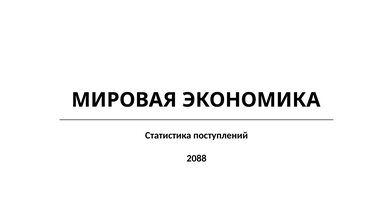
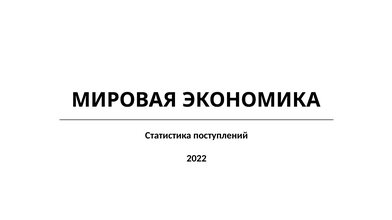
2088: 2088 -> 2022 (197, 159)
